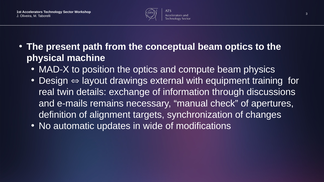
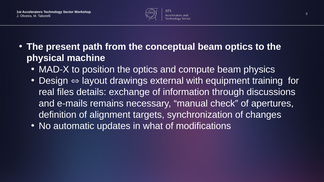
twin: twin -> files (65, 92)
wide: wide -> what (153, 126)
